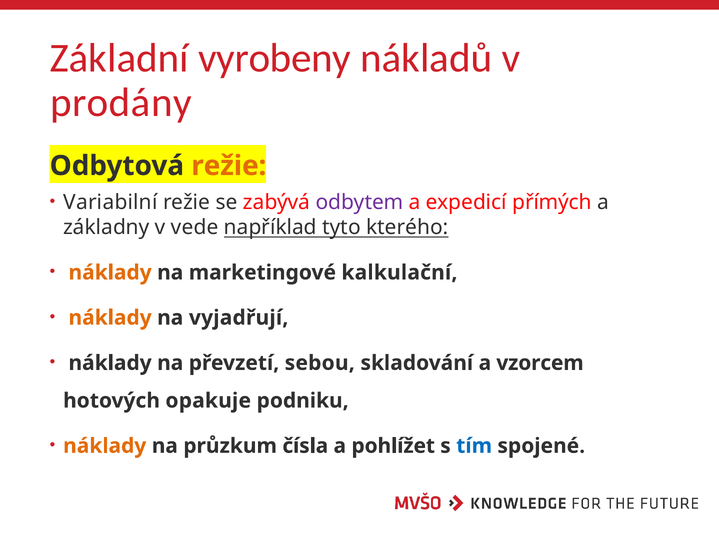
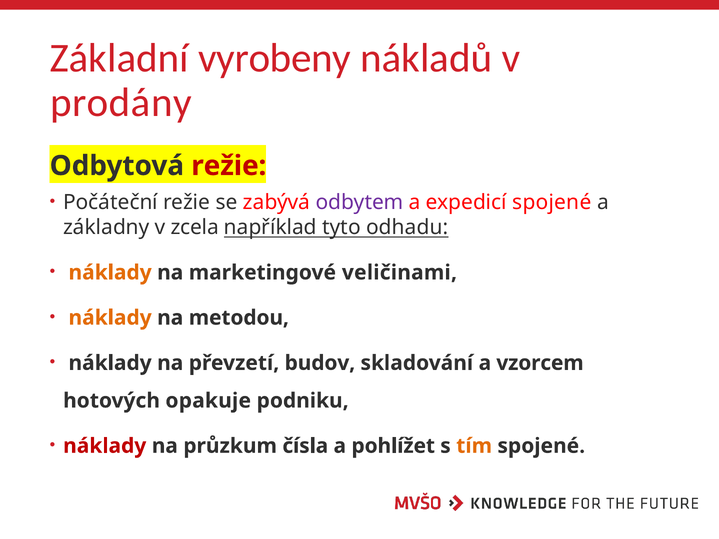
režie colour: orange -> red (229, 166)
Variabilní: Variabilní -> Počáteční (110, 202)
expedicí přímých: přímých -> spojené (552, 202)
vede: vede -> zcela (195, 227)
kterého: kterého -> odhadu (407, 227)
kalkulační: kalkulační -> veličinami (399, 273)
vyjadřují: vyjadřují -> metodou (239, 318)
sebou: sebou -> budov (320, 363)
náklady colour: orange -> red (105, 446)
tím colour: blue -> orange (474, 446)
